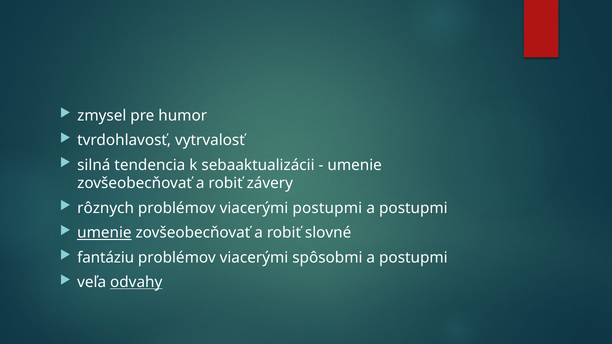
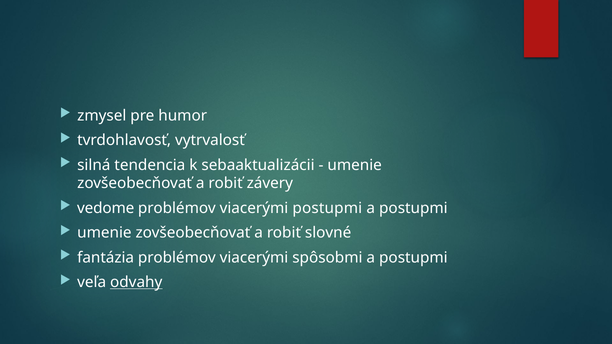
rôznych: rôznych -> vedome (106, 208)
umenie underline: present -> none (104, 233)
fantáziu: fantáziu -> fantázia (106, 258)
